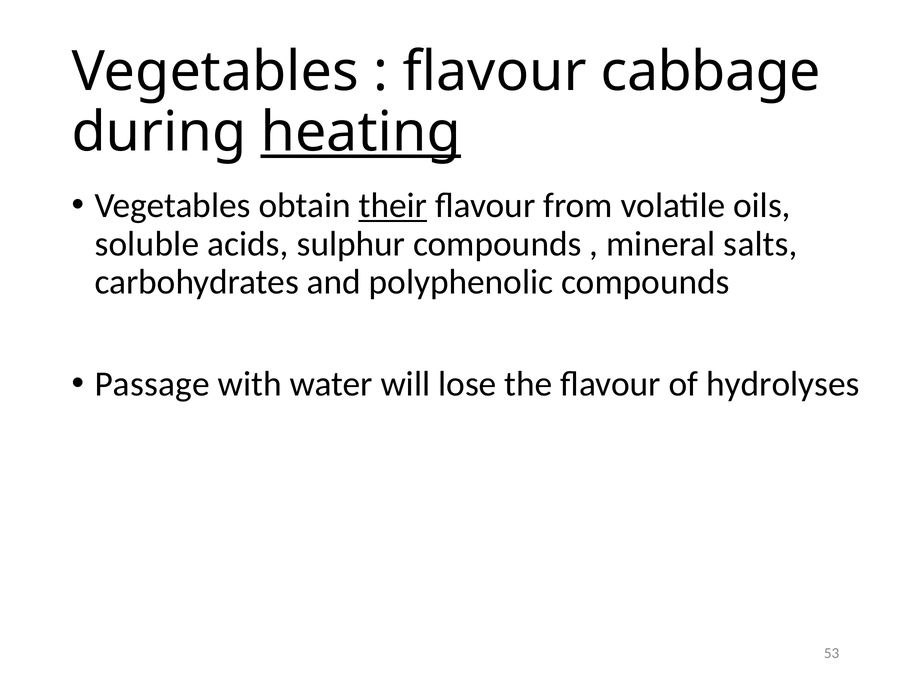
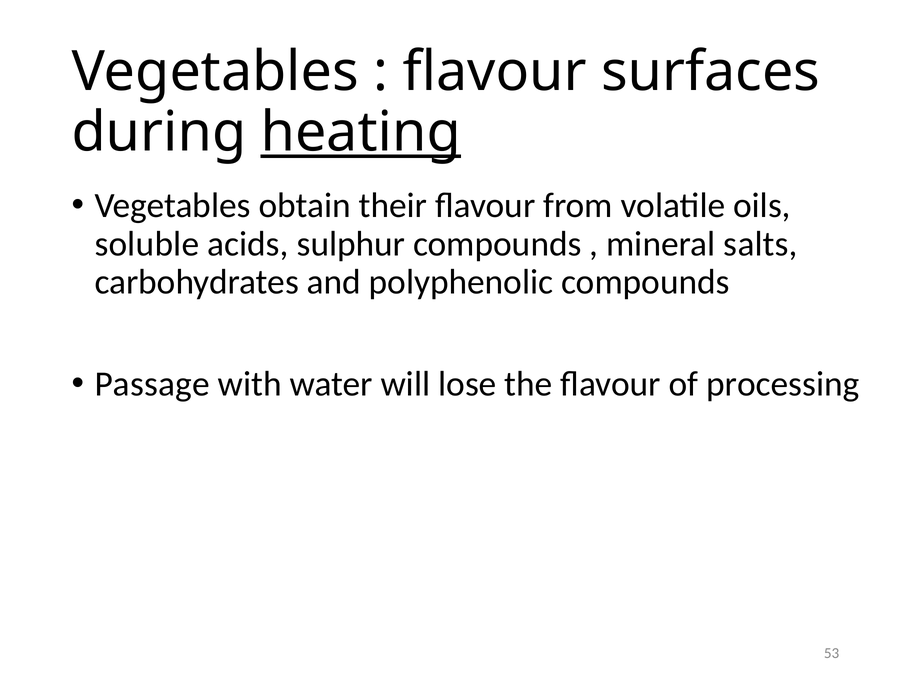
cabbage: cabbage -> surfaces (711, 72)
their underline: present -> none (393, 205)
hydrolyses: hydrolyses -> processing (783, 384)
